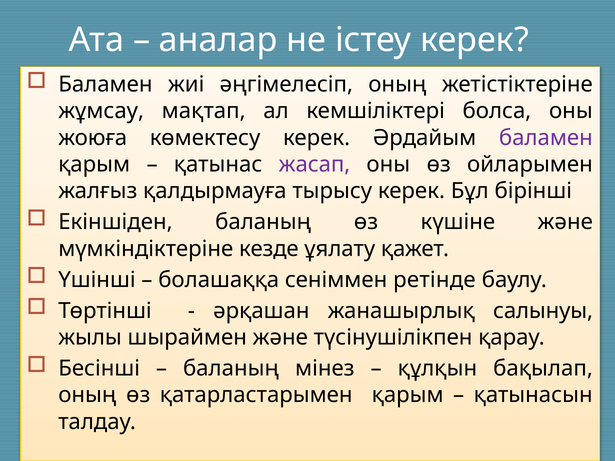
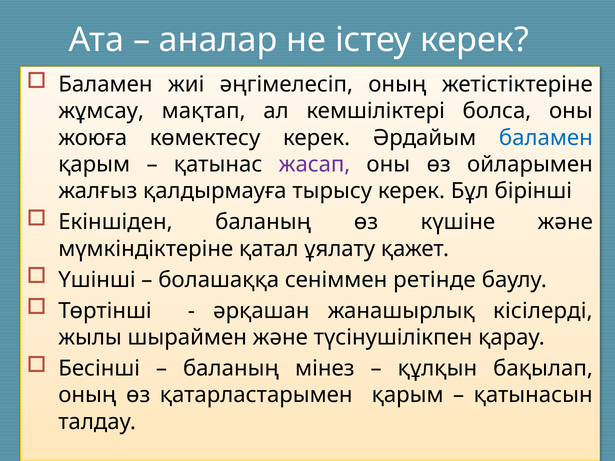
баламен colour: purple -> blue (546, 138)
кезде: кезде -> қатал (269, 249)
салынуы: салынуы -> кісілерді (543, 311)
